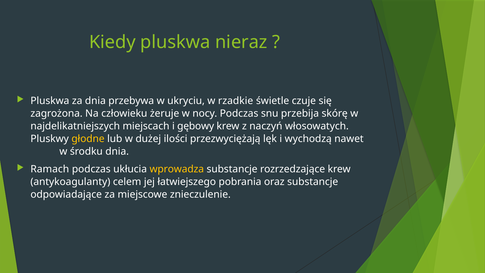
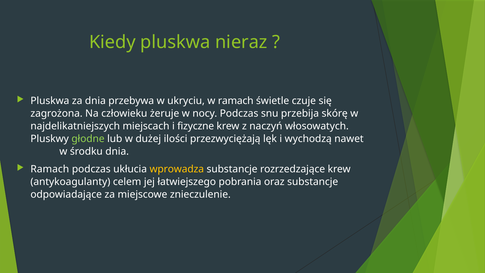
w rzadkie: rzadkie -> ramach (236, 101)
gębowy: gębowy -> fizyczne (196, 126)
głodne colour: yellow -> light green (88, 139)
